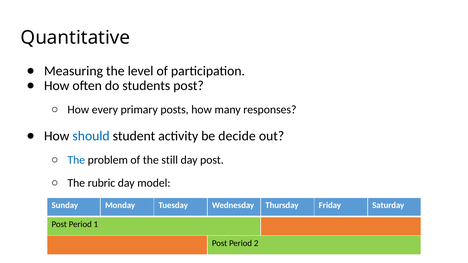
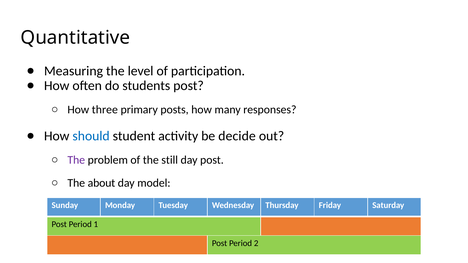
every: every -> three (105, 110)
The colour: blue -> purple (76, 160)
rubric: rubric -> about (101, 183)
